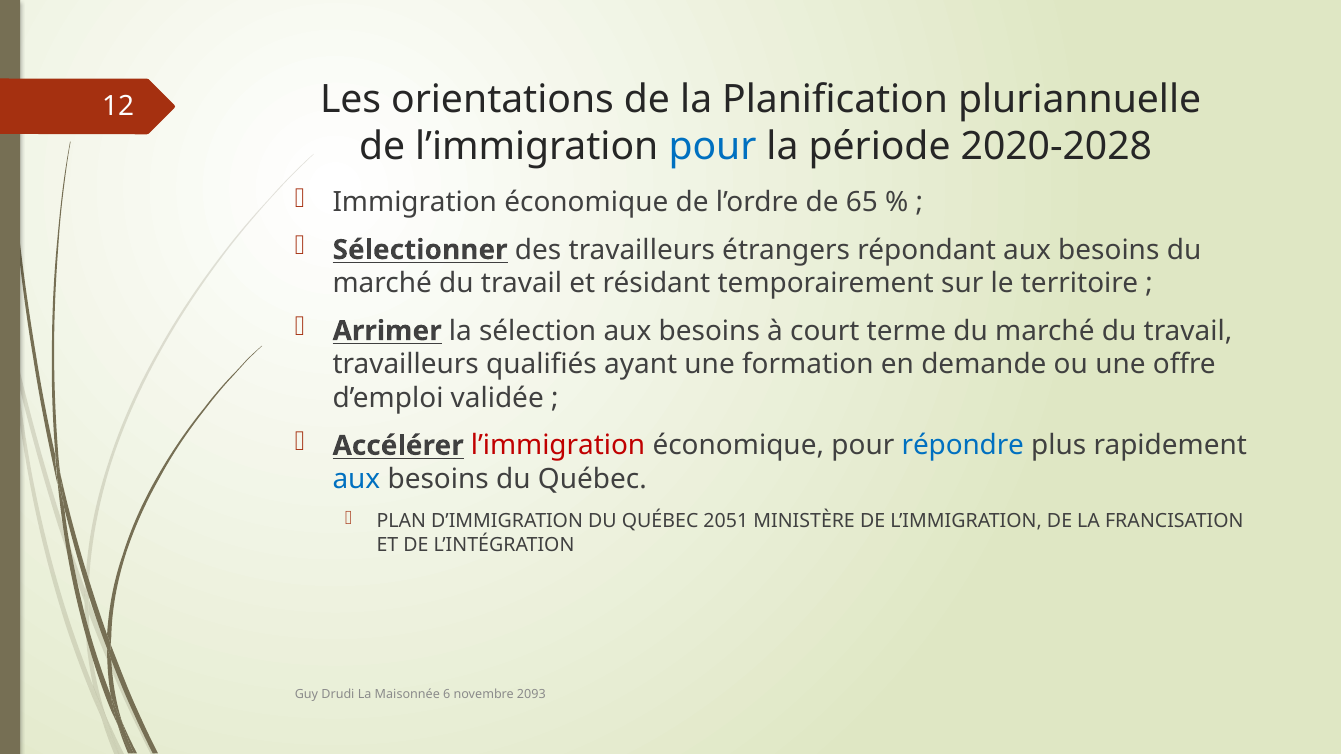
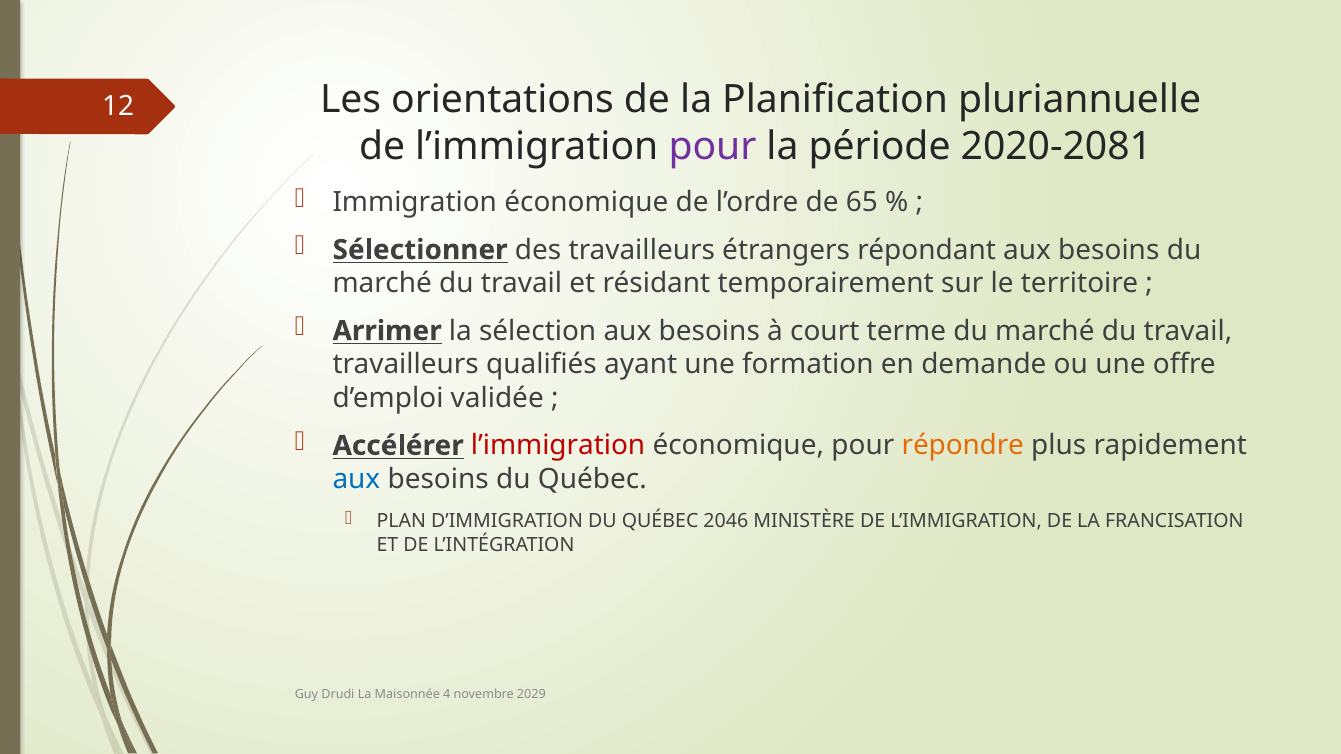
pour colour: blue -> purple (712, 147)
2020-2028: 2020-2028 -> 2020-2081 (1056, 147)
répondre colour: blue -> orange (963, 446)
2051: 2051 -> 2046 (726, 521)
6: 6 -> 4 (447, 695)
2093: 2093 -> 2029 (531, 695)
